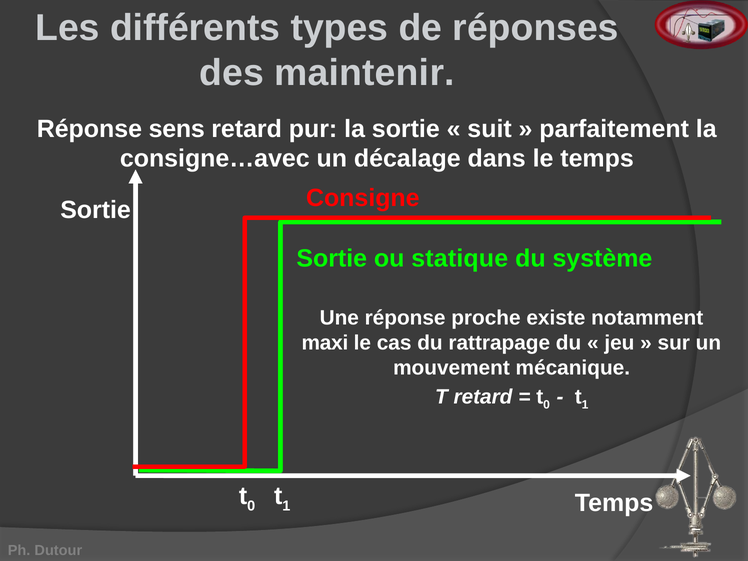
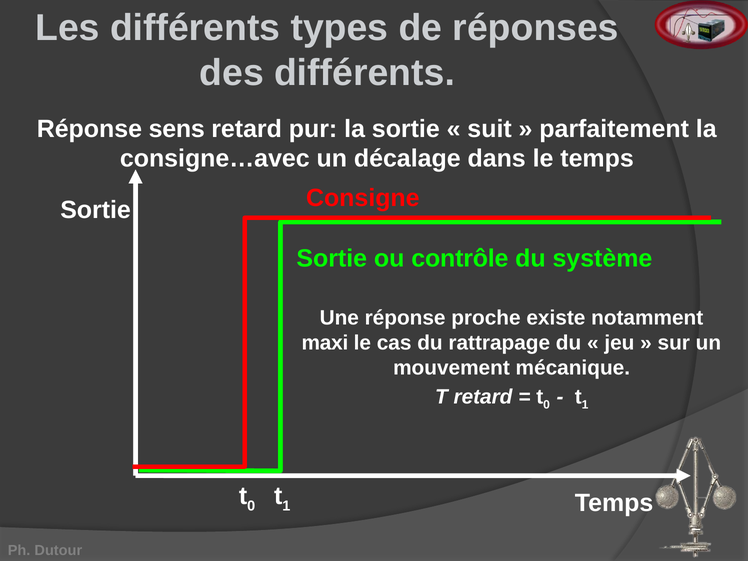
des maintenir: maintenir -> différents (364, 73)
statique: statique -> contrôle (460, 258)
